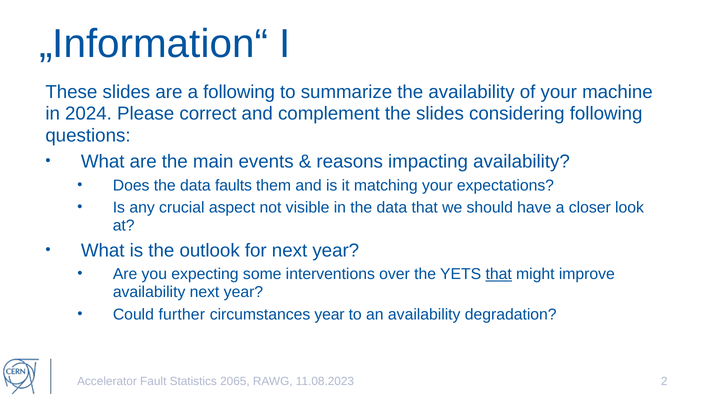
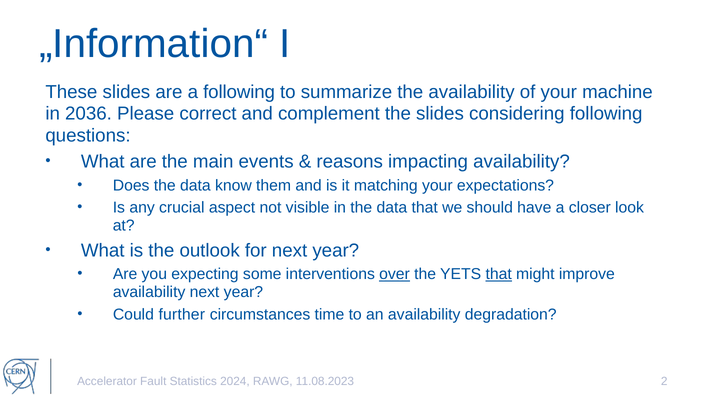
2024: 2024 -> 2036 (88, 114)
faults: faults -> know (233, 186)
over underline: none -> present (395, 274)
circumstances year: year -> time (329, 315)
2065: 2065 -> 2024 (235, 382)
